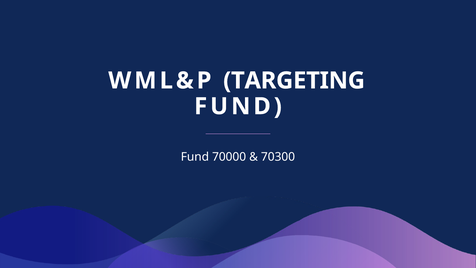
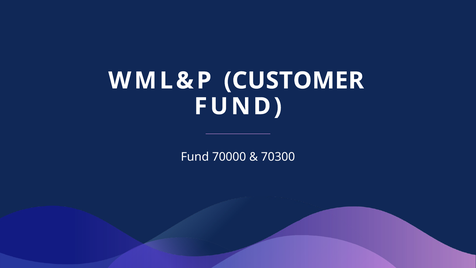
TARGETING: TARGETING -> CUSTOMER (294, 81)
